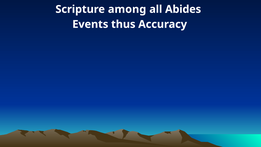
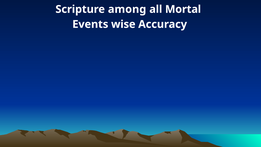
Abides: Abides -> Mortal (183, 9)
thus: thus -> wise (123, 24)
